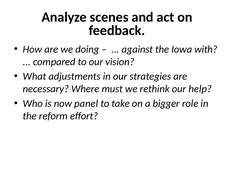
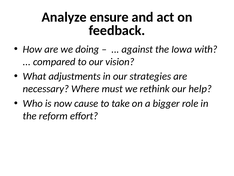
scenes: scenes -> ensure (109, 17)
panel: panel -> cause (86, 103)
